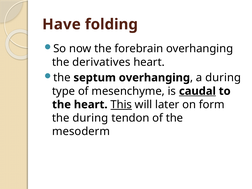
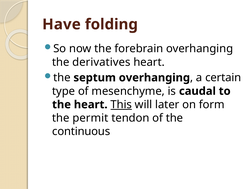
a during: during -> certain (223, 78)
caudal underline: present -> none (197, 91)
the during: during -> permit (90, 118)
mesoderm: mesoderm -> continuous (81, 131)
